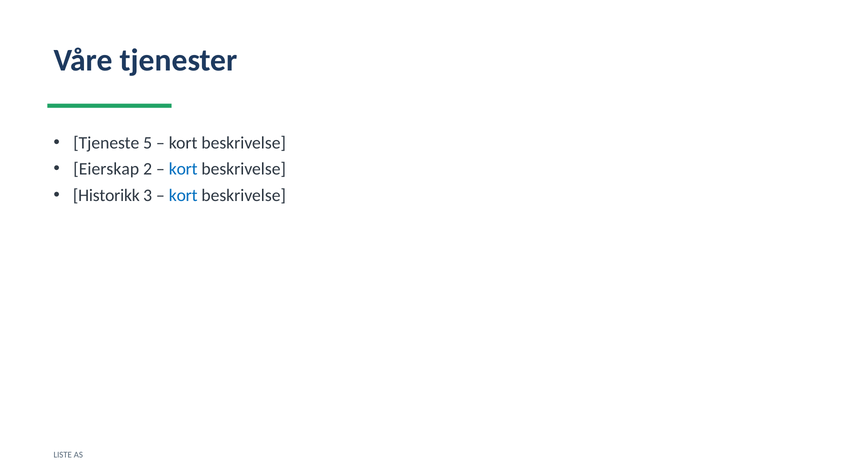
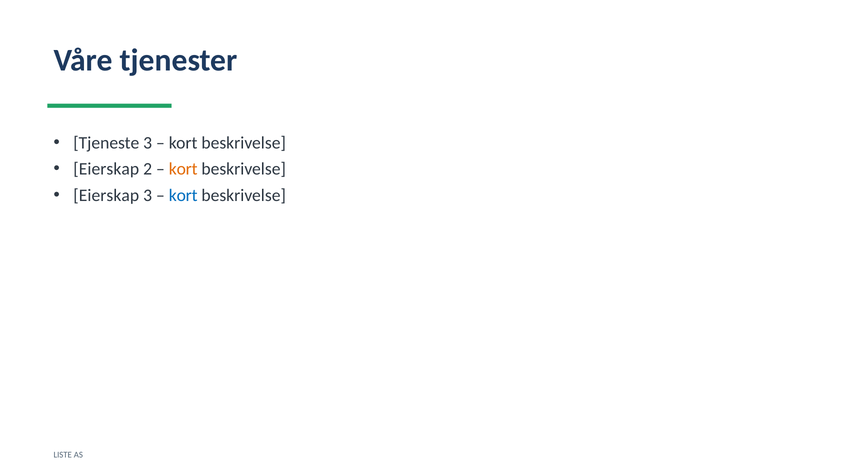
Tjeneste 5: 5 -> 3 (148, 143)
kort colour: blue -> orange (183, 169)
Historikk: Historikk -> Eierskap (106, 195)
